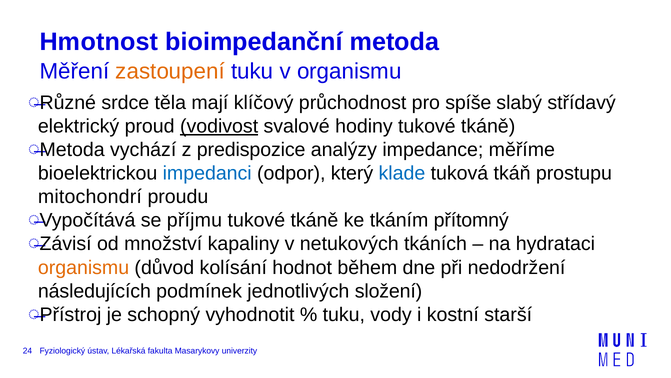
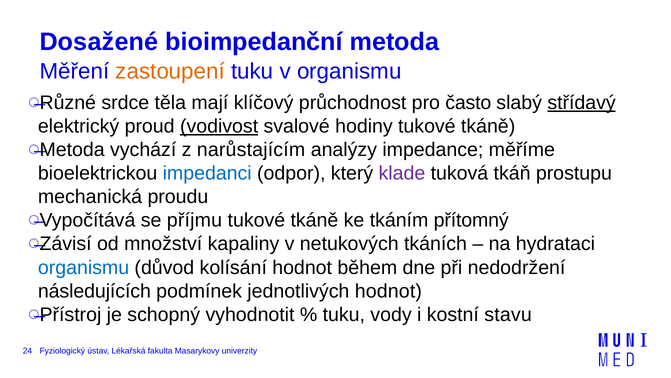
Hmotnost: Hmotnost -> Dosažené (99, 42)
spíše: spíše -> často (468, 103)
střídavý underline: none -> present (582, 103)
predispozice: predispozice -> narůstajícím (251, 150)
klade colour: blue -> purple (402, 173)
mitochondrí: mitochondrí -> mechanická (90, 197)
organismu colour: orange -> blue (84, 267)
jednotlivých složení: složení -> hodnot (388, 291)
starší: starší -> stavu (508, 314)
